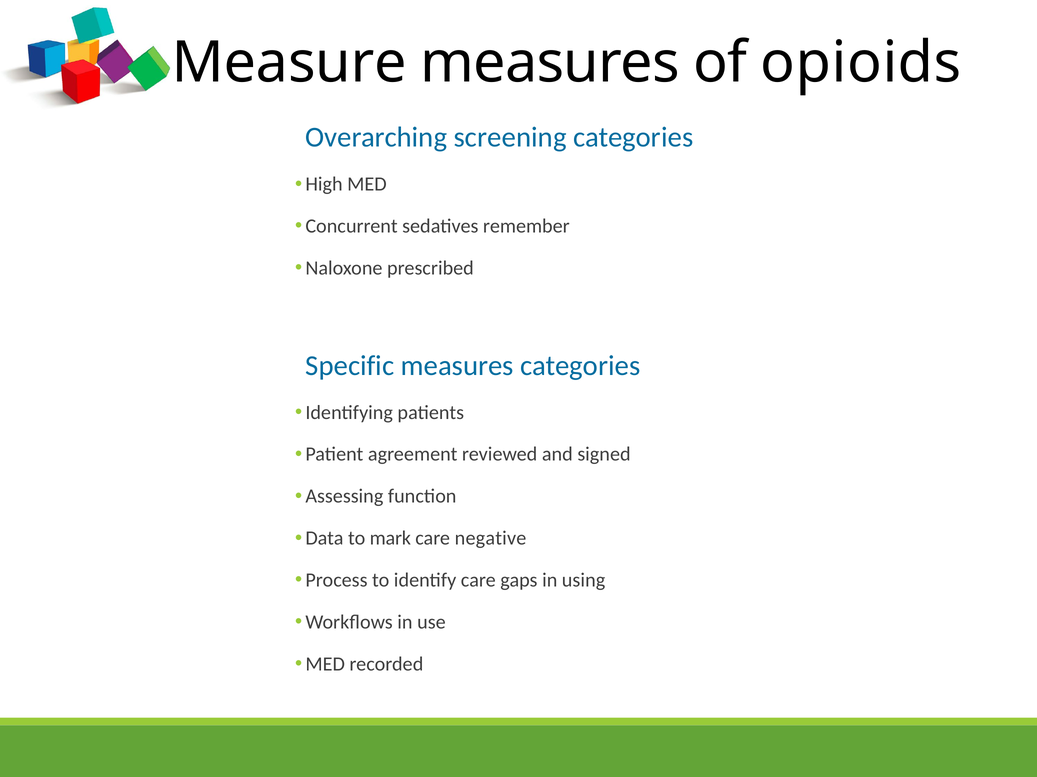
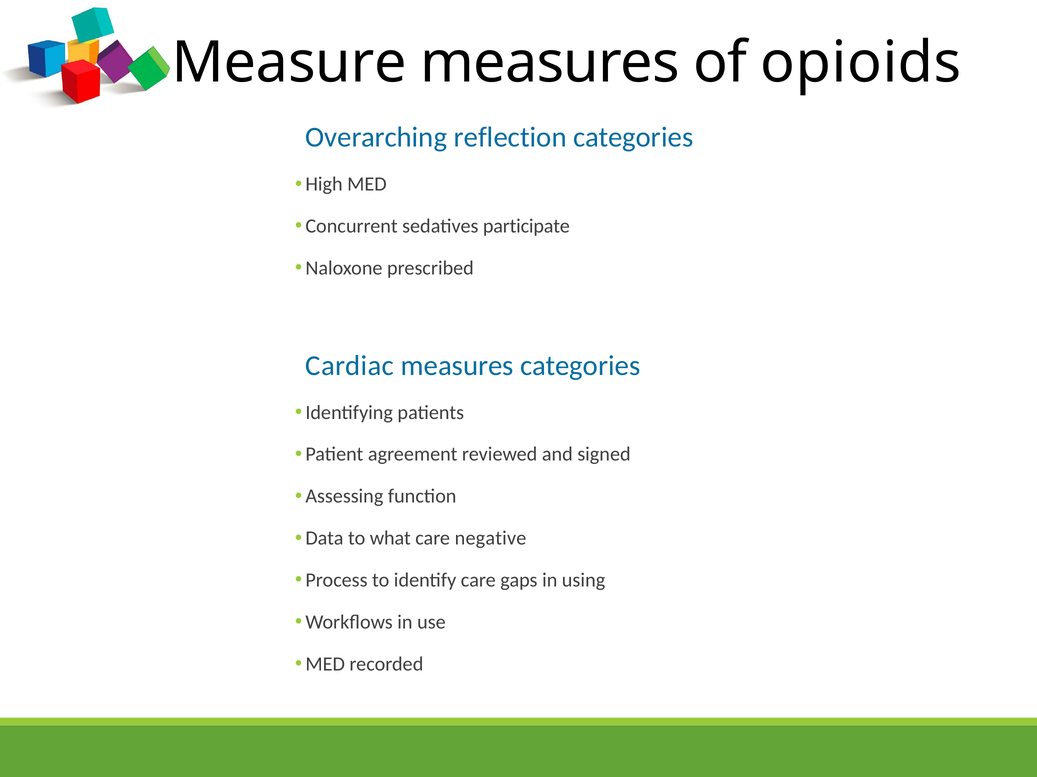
screening: screening -> reflection (510, 138)
remember: remember -> participate (526, 226)
Specific: Specific -> Cardiac (350, 366)
mark: mark -> what (390, 539)
